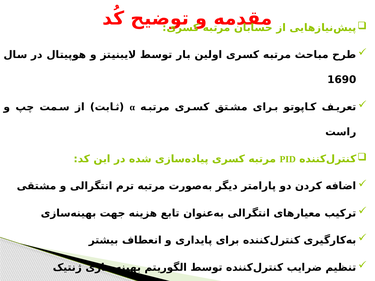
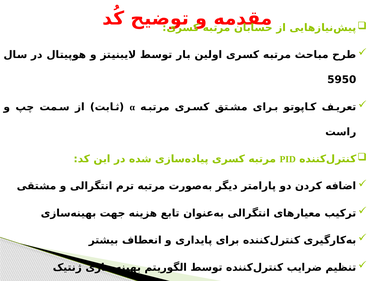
1690: 1690 -> 5950 (342, 80)
